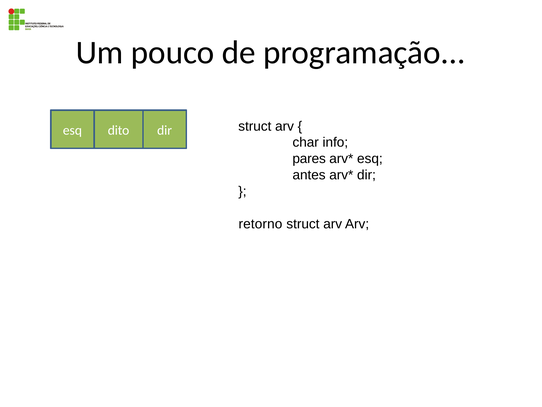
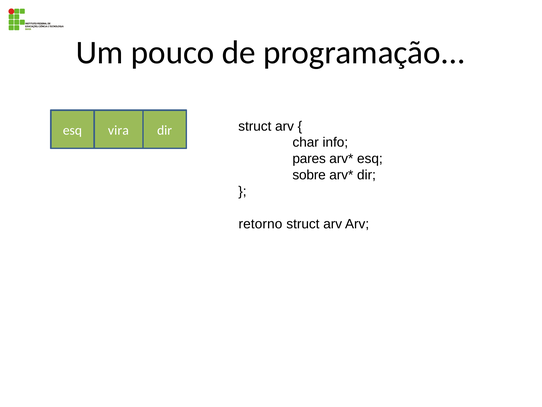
dito: dito -> vira (118, 130)
antes: antes -> sobre (309, 175)
